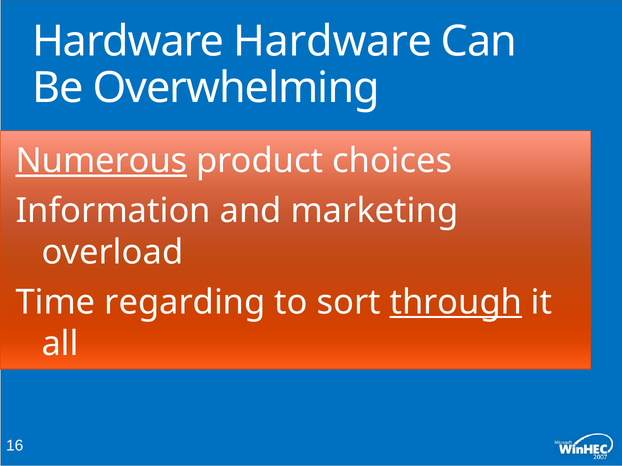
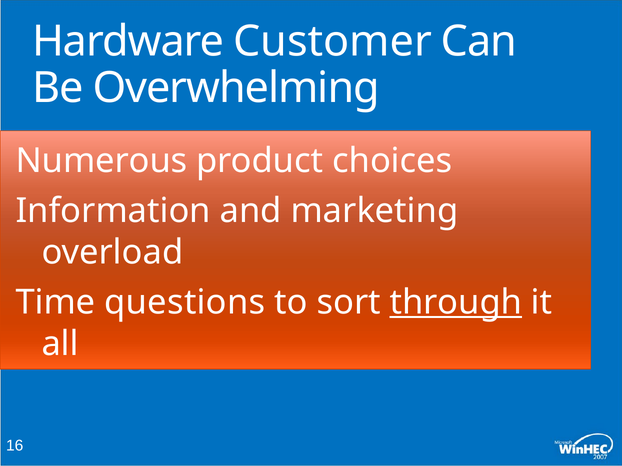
Hardware Hardware: Hardware -> Customer (332, 42)
Numerous underline: present -> none (101, 161)
regarding: regarding -> questions (185, 303)
